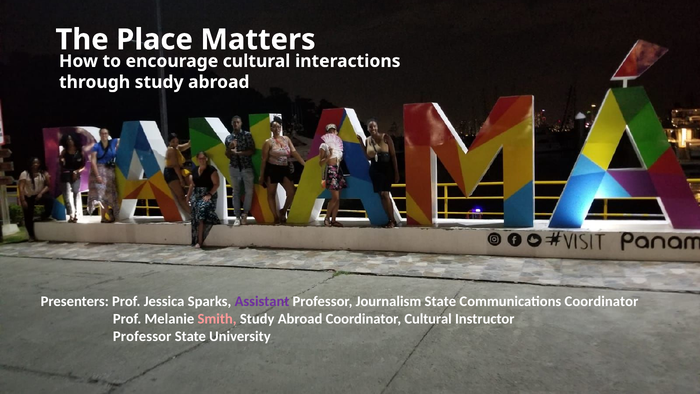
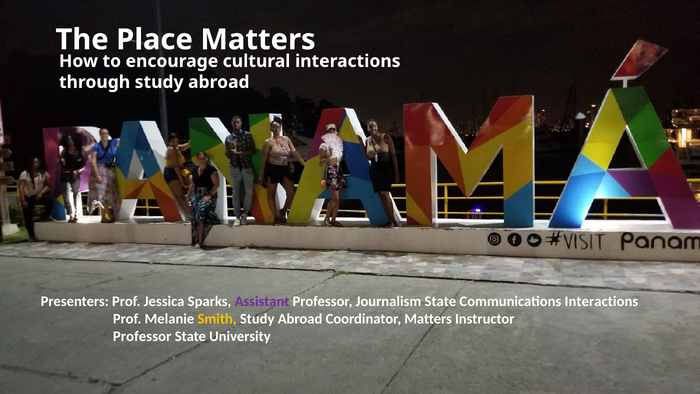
Communications Coordinator: Coordinator -> Interactions (601, 301)
Smith colour: pink -> yellow (217, 319)
Coordinator Cultural: Cultural -> Matters (428, 319)
